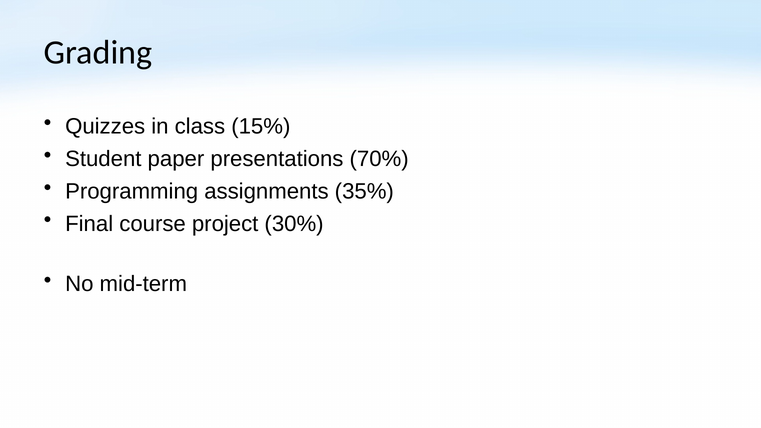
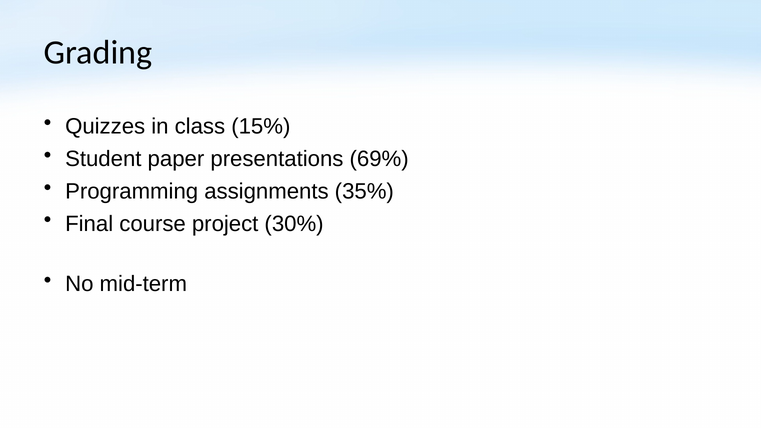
70%: 70% -> 69% (379, 159)
